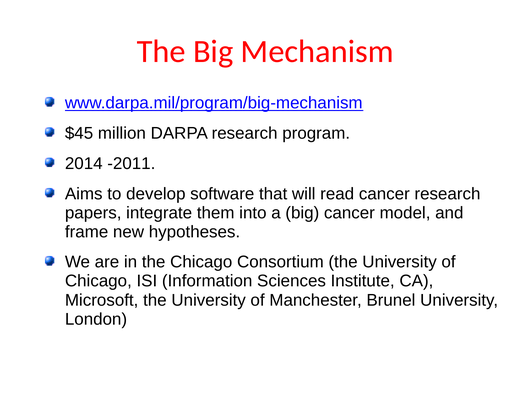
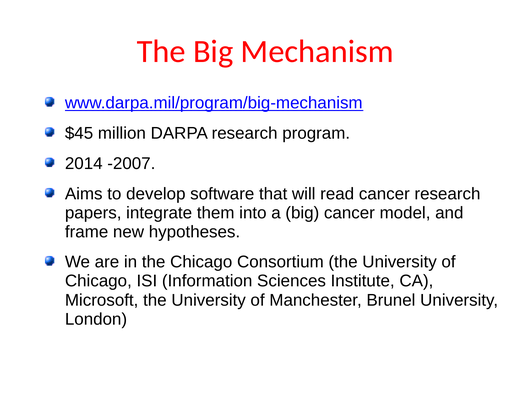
-2011: -2011 -> -2007 (131, 164)
